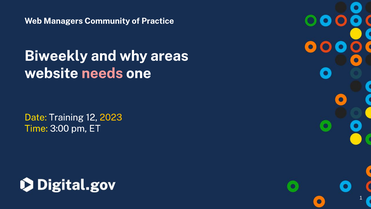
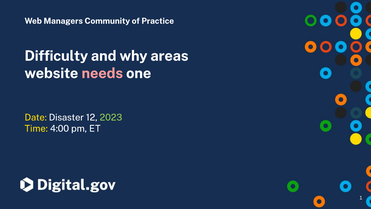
Biweekly: Biweekly -> Difficulty (56, 56)
Training: Training -> Disaster (66, 117)
2023 colour: yellow -> light green (111, 117)
3:00: 3:00 -> 4:00 (59, 128)
